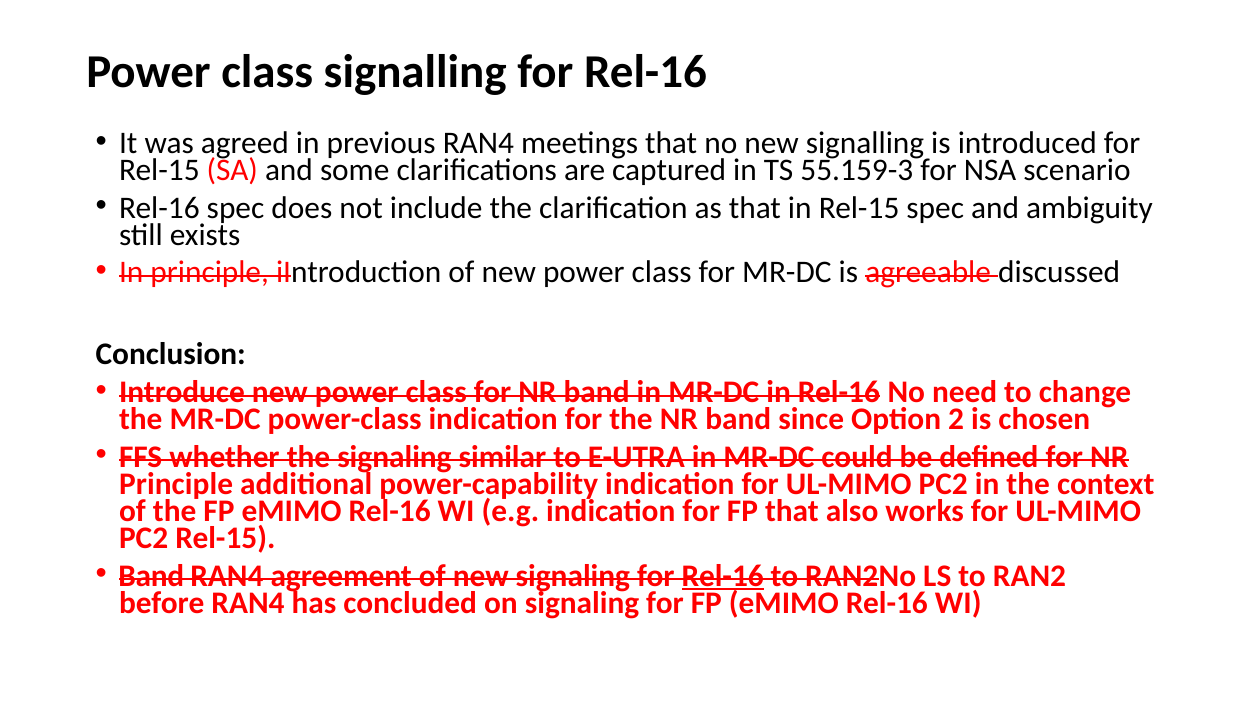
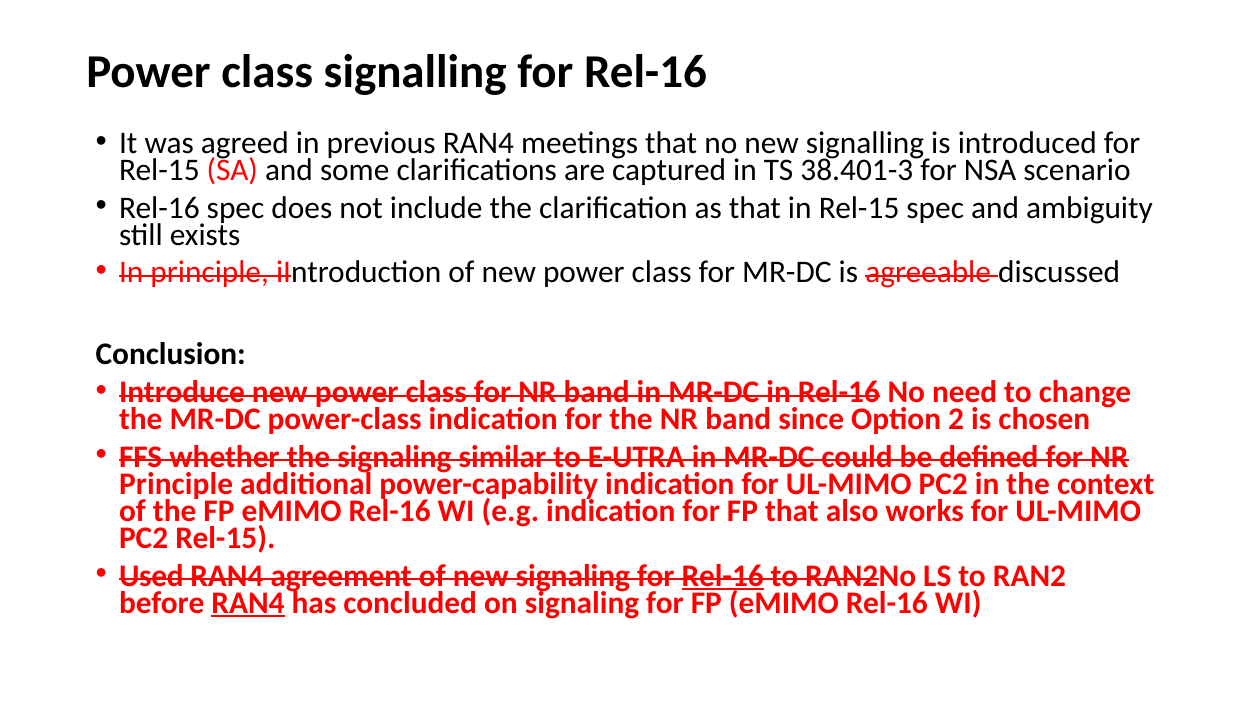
55.159-3: 55.159-3 -> 38.401-3 (857, 170)
Band: Band -> Used (151, 575)
RAN4 underline: none -> present (248, 602)
